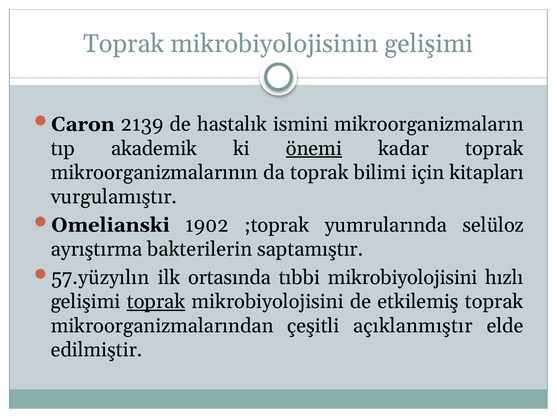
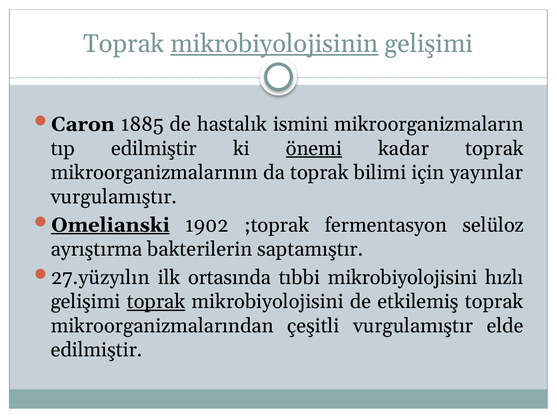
mikrobiyolojisinin underline: none -> present (274, 44)
2139: 2139 -> 1885 (142, 124)
tıp akademik: akademik -> edilmiştir (154, 148)
kitapları: kitapları -> yayınlar (486, 172)
Omelianski underline: none -> present (110, 225)
yumrularında: yumrularında -> fermentasyon (386, 225)
57.yüzyılın: 57.yüzyılın -> 27.yüzyılın (100, 277)
çeşitli açıklanmıştır: açıklanmıştır -> vurgulamıştır (413, 326)
